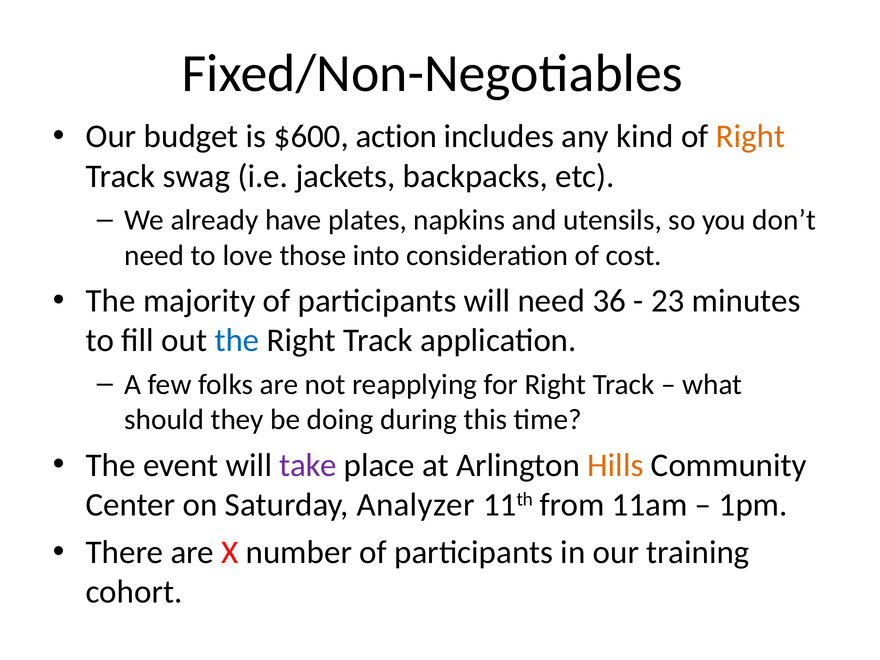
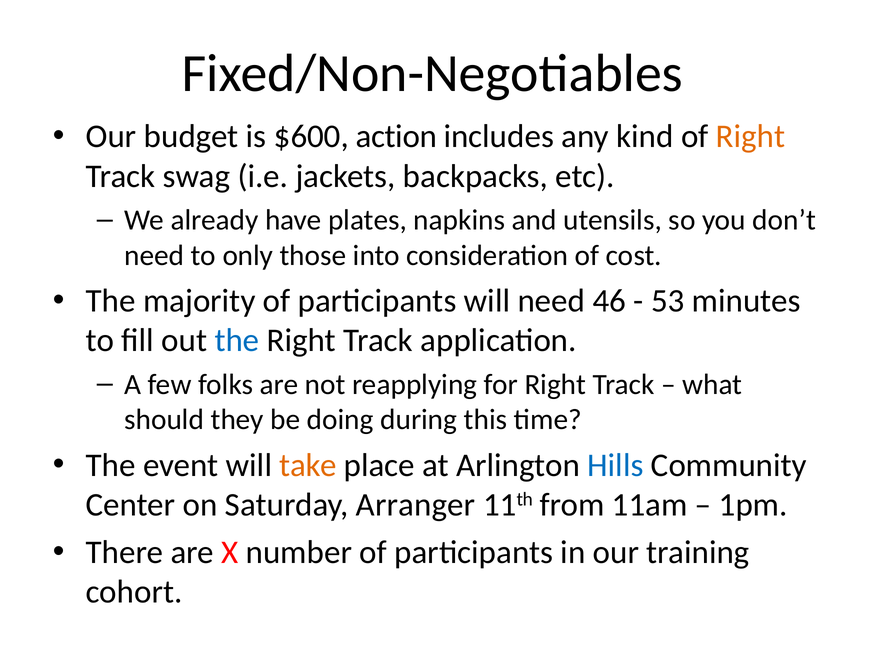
love: love -> only (248, 255)
36: 36 -> 46 (609, 301)
23: 23 -> 53 (668, 301)
take colour: purple -> orange (308, 465)
Hills colour: orange -> blue (615, 465)
Analyzer: Analyzer -> Arranger (416, 505)
